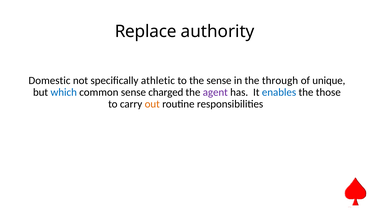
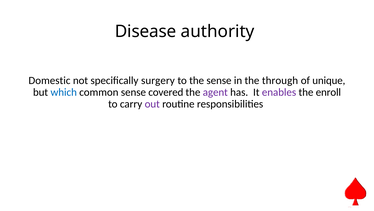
Replace: Replace -> Disease (146, 31)
athletic: athletic -> surgery (158, 80)
charged: charged -> covered (166, 92)
enables colour: blue -> purple (279, 92)
those: those -> enroll (328, 92)
out colour: orange -> purple (152, 104)
